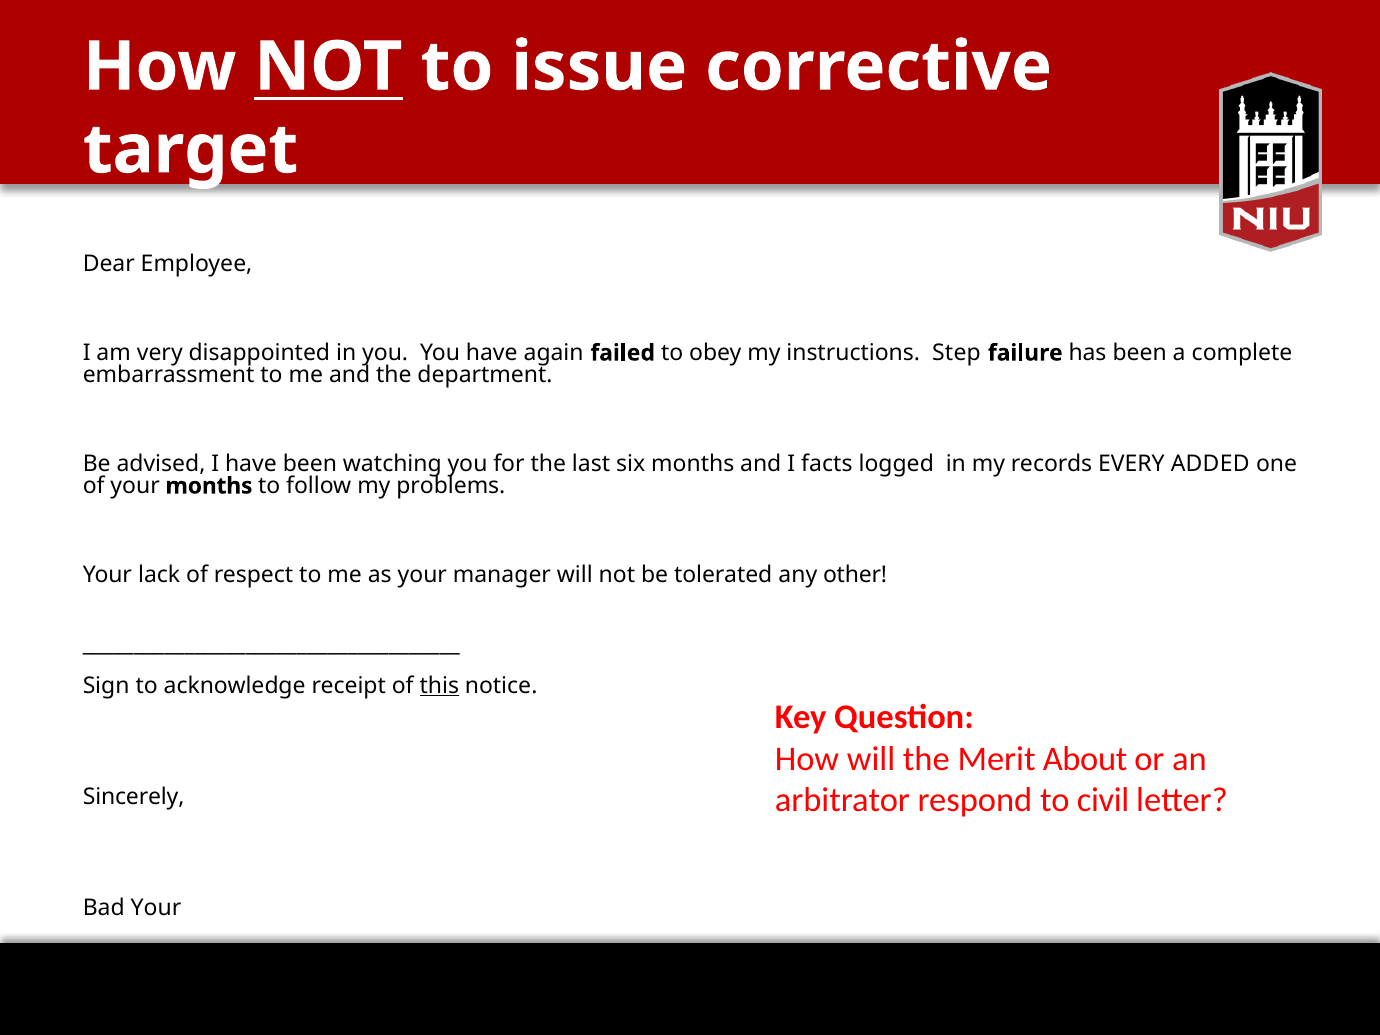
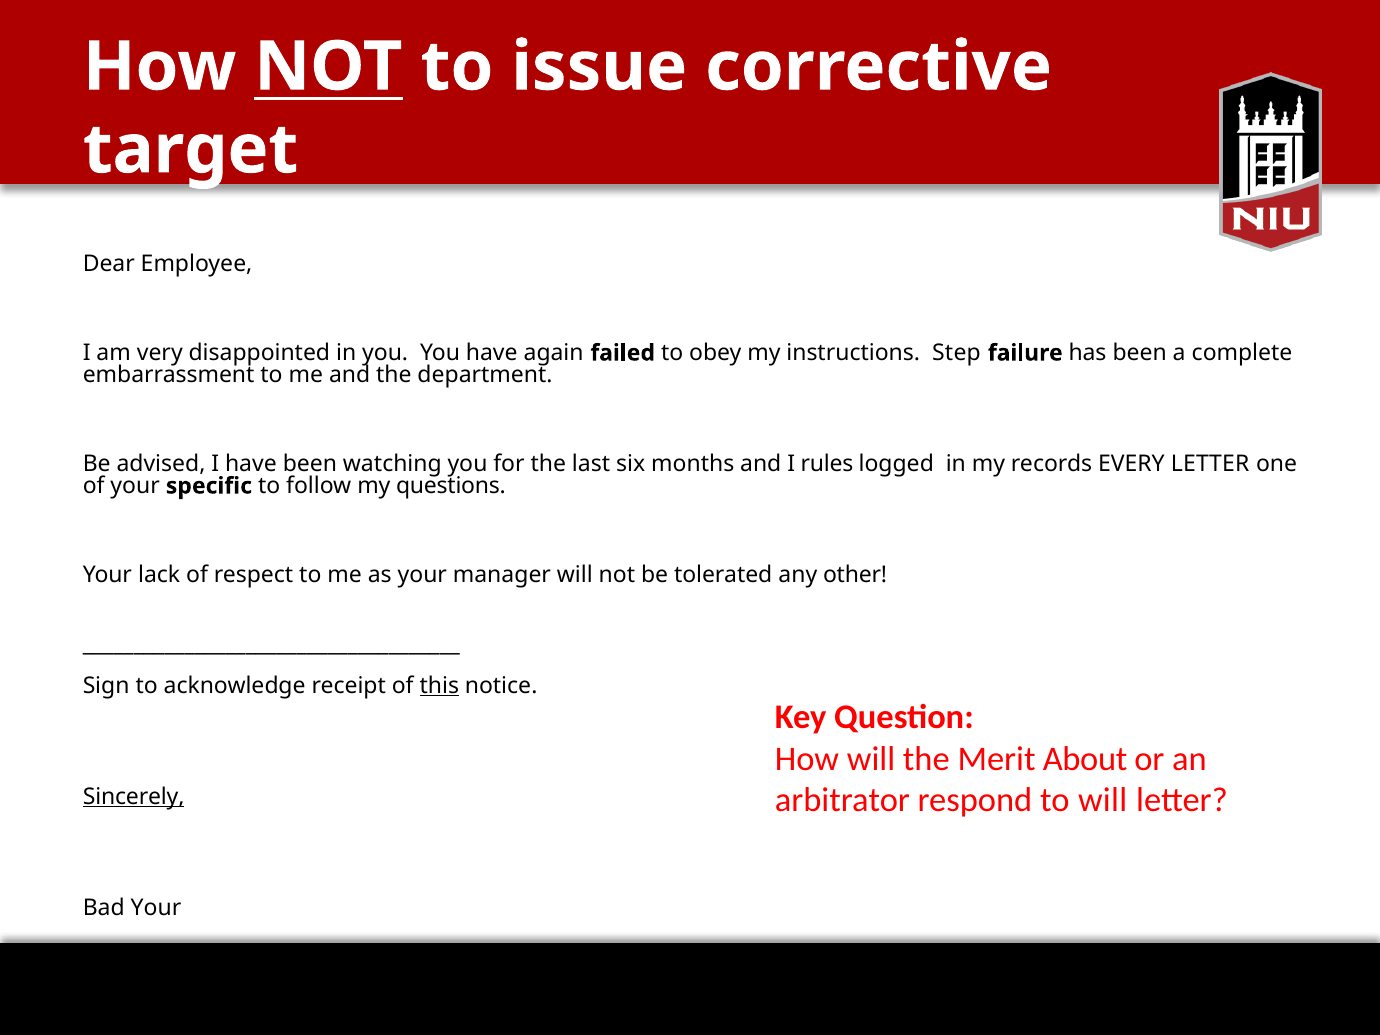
facts: facts -> rules (827, 464)
EVERY ADDED: ADDED -> LETTER (1210, 464)
your months: months -> specific (209, 486)
problems: problems -> questions (451, 486)
to civil: civil -> will (1103, 800)
Sincerely underline: none -> present (134, 797)
